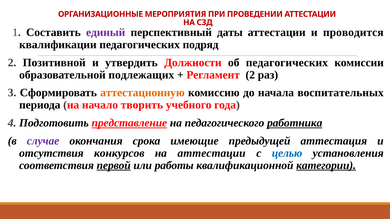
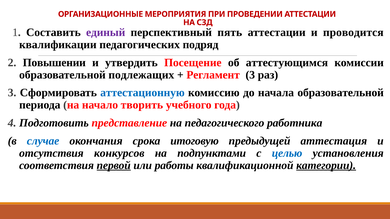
даты: даты -> пять (230, 32)
Позитивной: Позитивной -> Повышении (54, 63)
Должности: Должности -> Посещение (193, 63)
об педагогических: педагогических -> аттестующимся (287, 63)
Регламент 2: 2 -> 3 (250, 75)
аттестационную colour: orange -> blue (142, 93)
начала воспитательных: воспитательных -> образовательной (341, 93)
представление underline: present -> none (129, 123)
работника underline: present -> none (295, 123)
случае colour: purple -> blue (43, 141)
имеющие: имеющие -> итоговую (195, 141)
на аттестации: аттестации -> подпунктами (212, 153)
